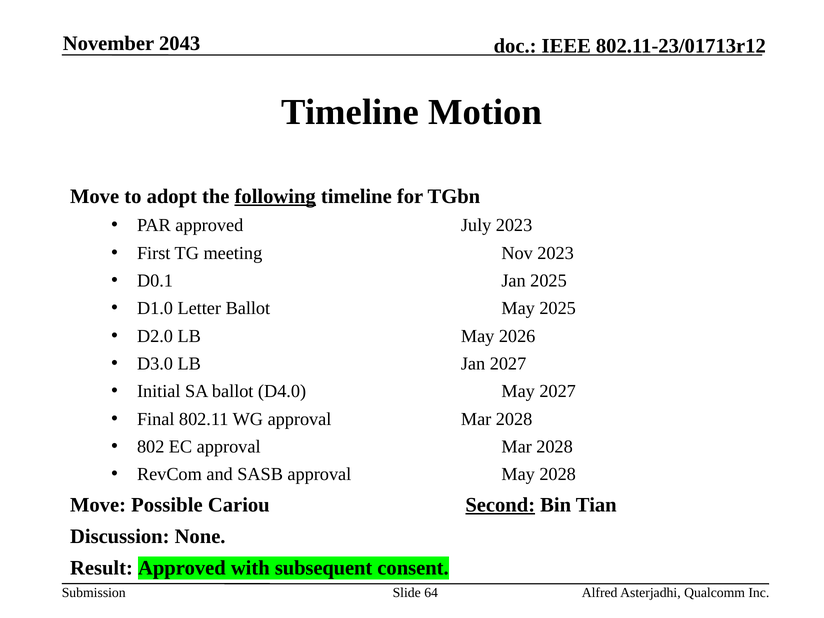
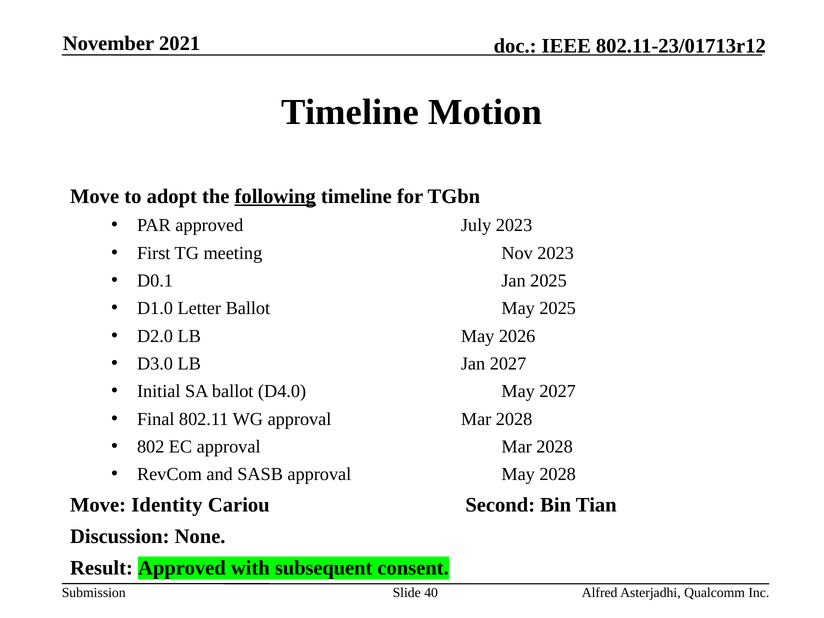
2043: 2043 -> 2021 (180, 44)
Possible: Possible -> Identity (167, 505)
Second underline: present -> none (500, 505)
64: 64 -> 40 (431, 593)
